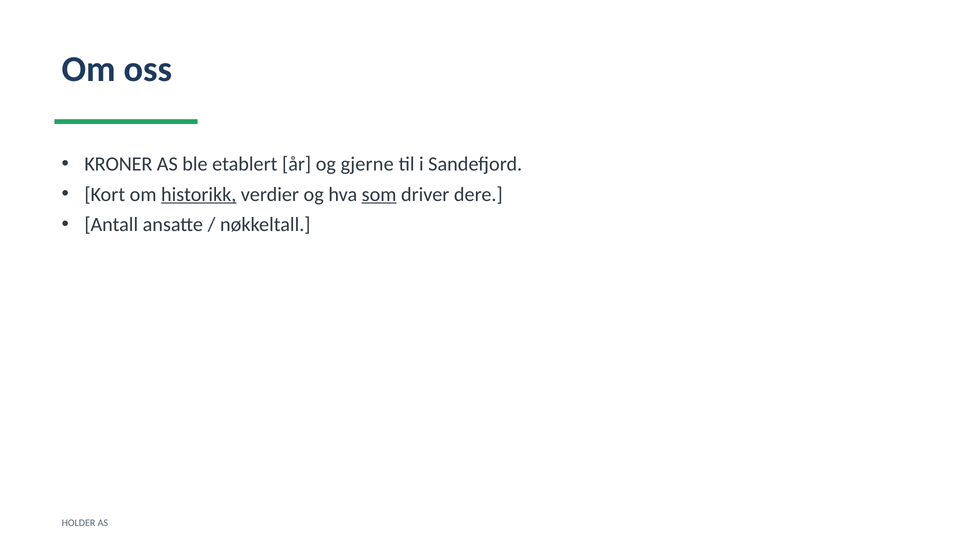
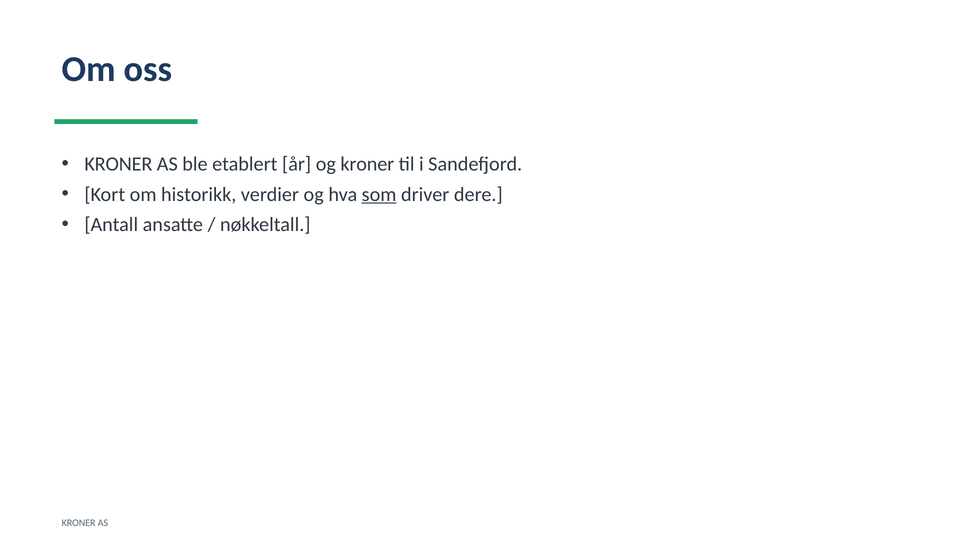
og gjerne: gjerne -> kroner (367, 164)
historikk underline: present -> none (199, 194)
HOLDER: HOLDER -> KRONER (79, 523)
